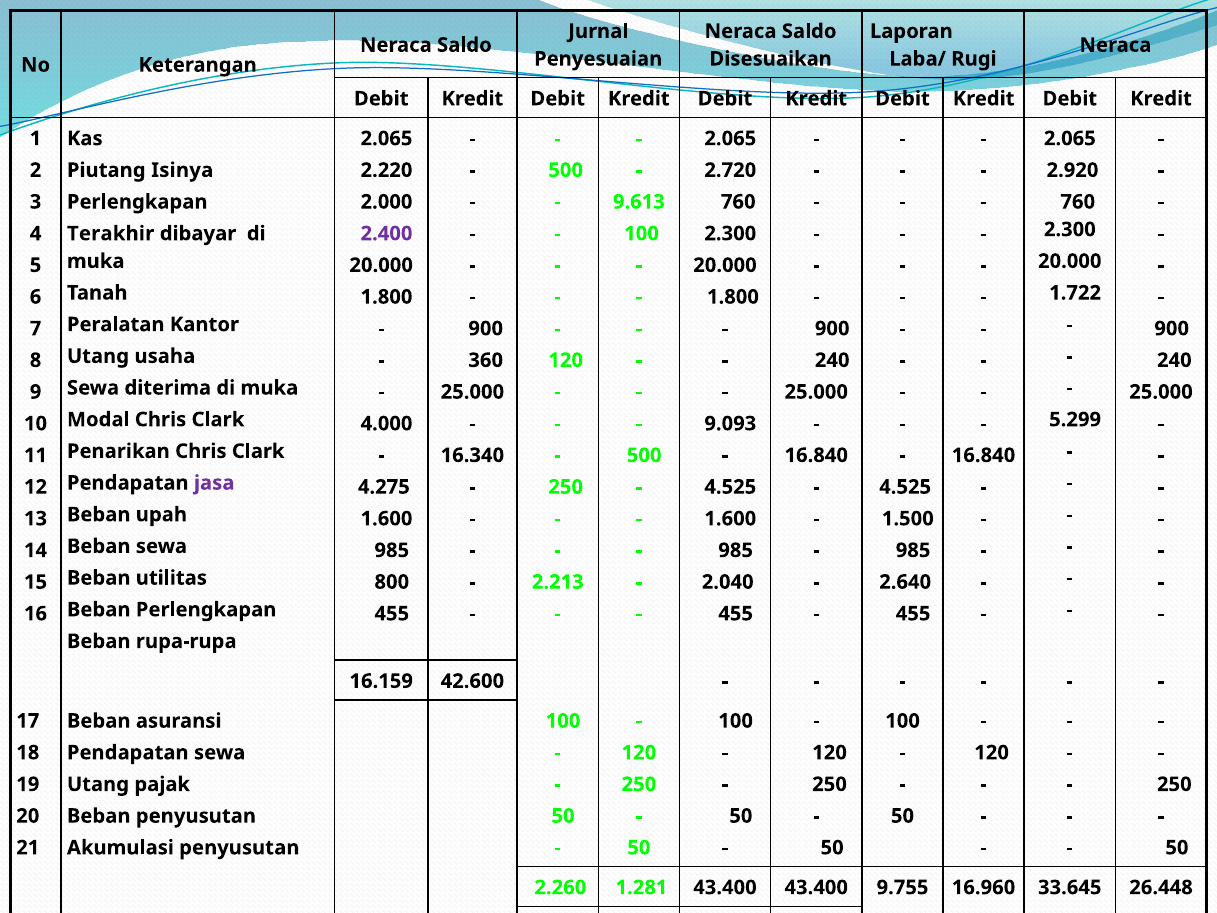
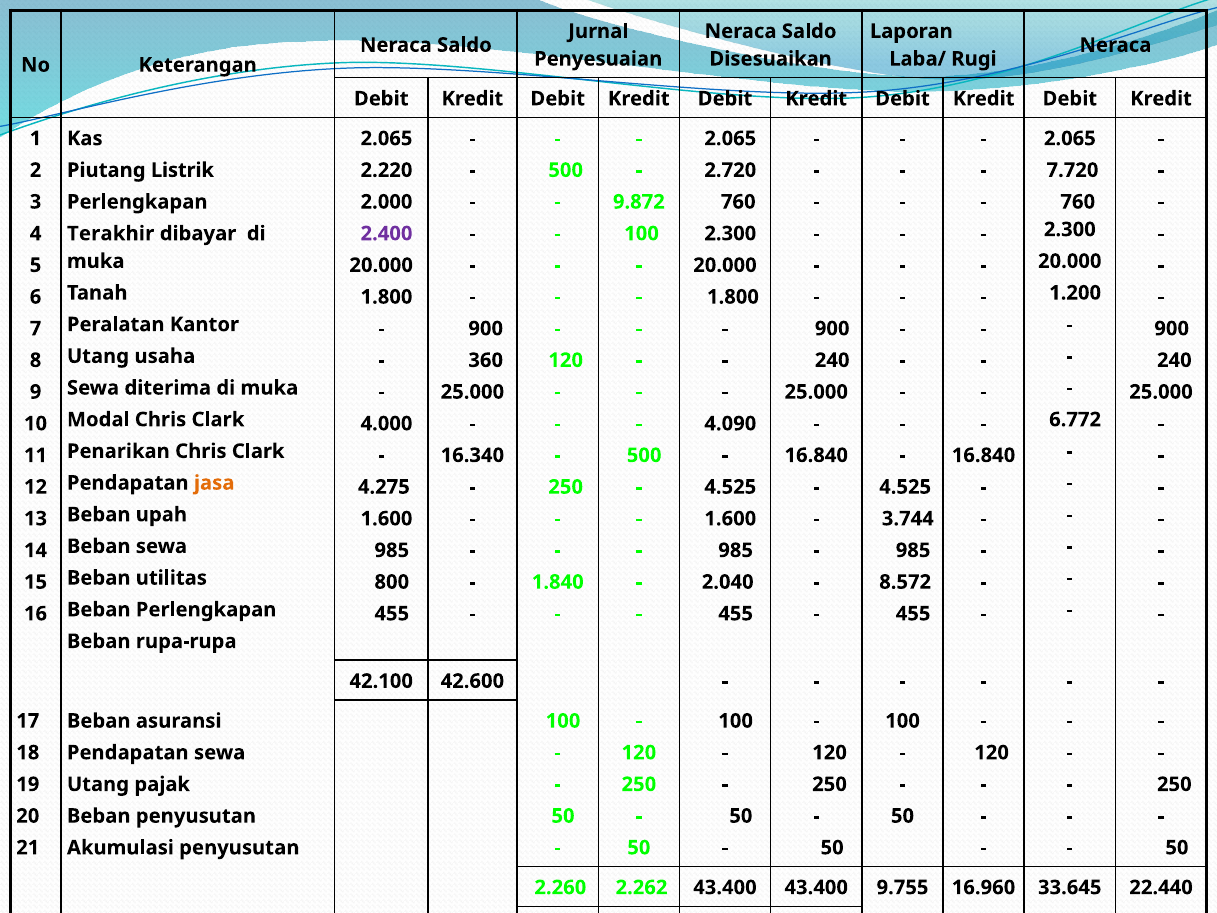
Isinya: Isinya -> Listrik (182, 170)
2.920: 2.920 -> 7.720 (1072, 170)
9.613: 9.613 -> 9.872 (639, 202)
1.722: 1.722 -> 1.200 (1075, 293)
5.299: 5.299 -> 6.772 (1075, 419)
9.093: 9.093 -> 4.090 (730, 424)
jasa colour: purple -> orange (214, 483)
1.500: 1.500 -> 3.744 (908, 519)
2.213: 2.213 -> 1.840 (558, 582)
2.640: 2.640 -> 8.572 (905, 582)
16.159: 16.159 -> 42.100 (381, 681)
1.281: 1.281 -> 2.262 (642, 887)
26.448: 26.448 -> 22.440 (1161, 887)
